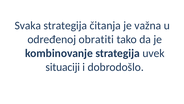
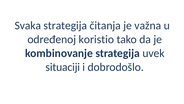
obratiti: obratiti -> koristio (96, 39)
